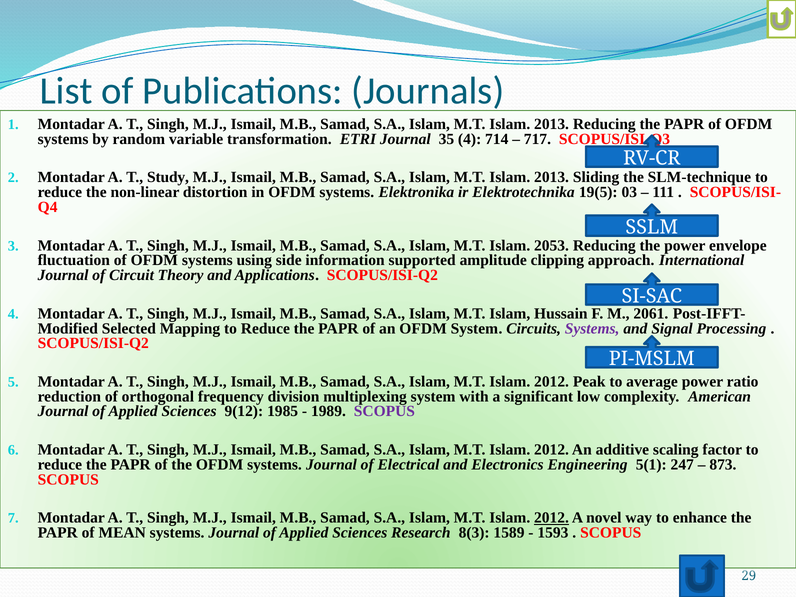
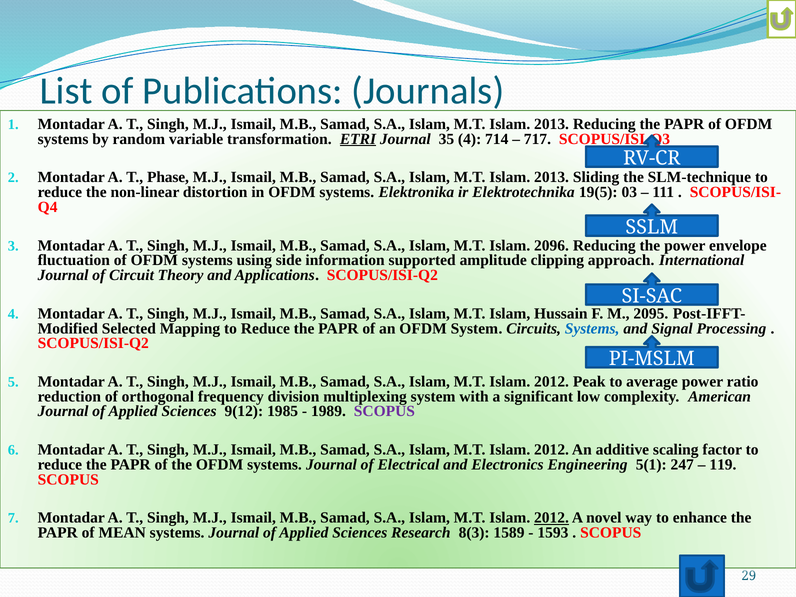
ETRI underline: none -> present (358, 139)
Study: Study -> Phase (168, 177)
2053: 2053 -> 2096 (552, 245)
2061: 2061 -> 2095 (651, 314)
Systems colour: purple -> blue (592, 328)
873: 873 -> 119 (723, 465)
